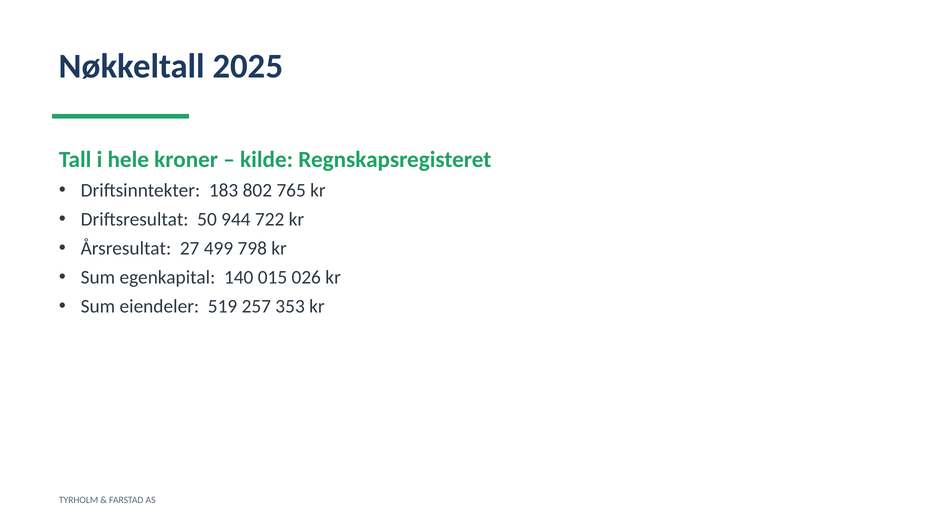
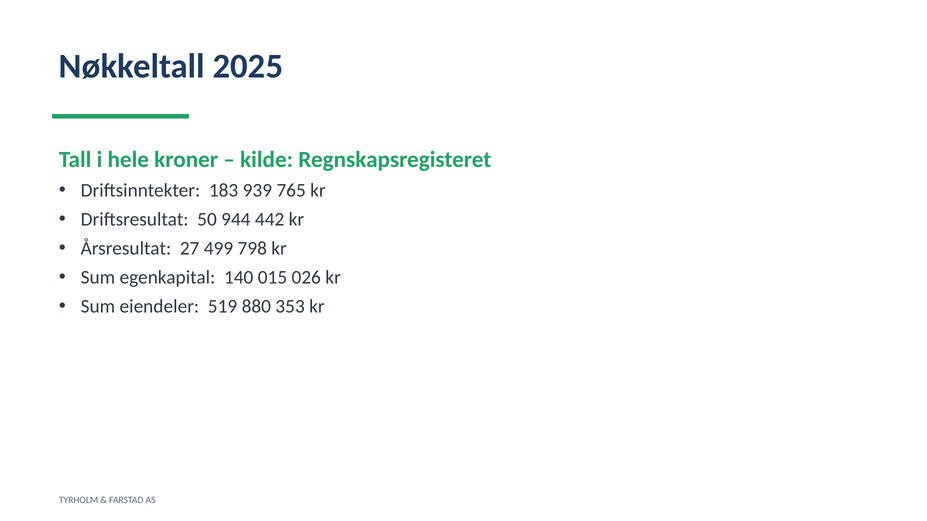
802: 802 -> 939 (257, 191)
722: 722 -> 442 (270, 220)
257: 257 -> 880 (256, 307)
